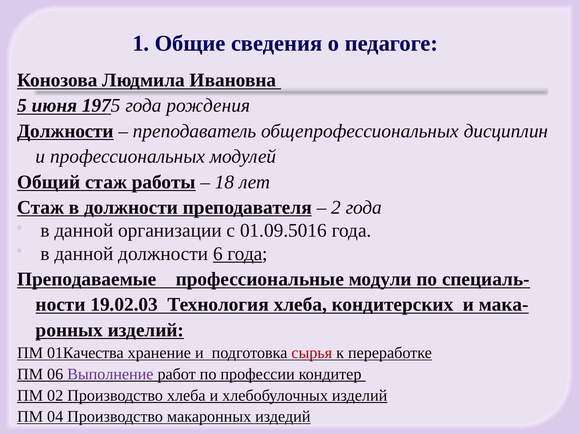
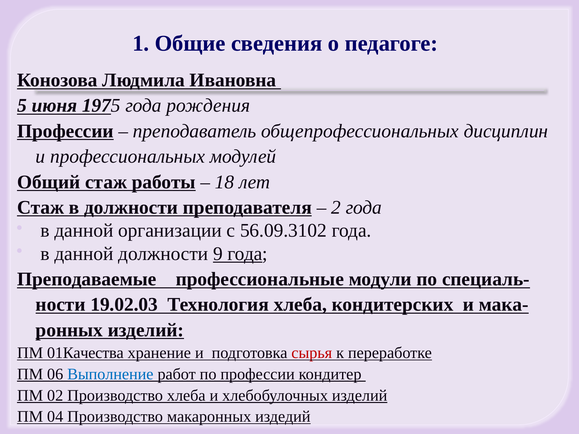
Должности: Должности -> Профессии (65, 131)
01.09.5016: 01.09.5016 -> 56.09.3102 (283, 231)
6: 6 -> 9 (218, 254)
Выполнение colour: purple -> blue (110, 374)
